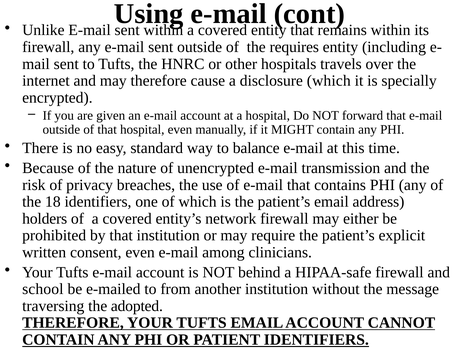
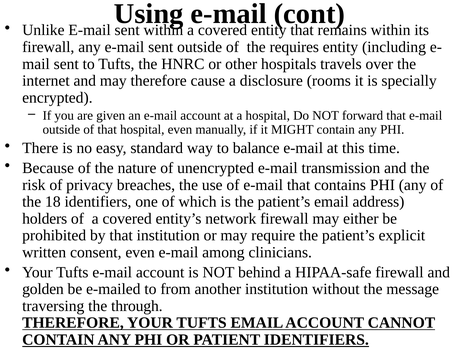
disclosure which: which -> rooms (329, 81)
school: school -> golden (43, 289)
adopted: adopted -> through (137, 305)
